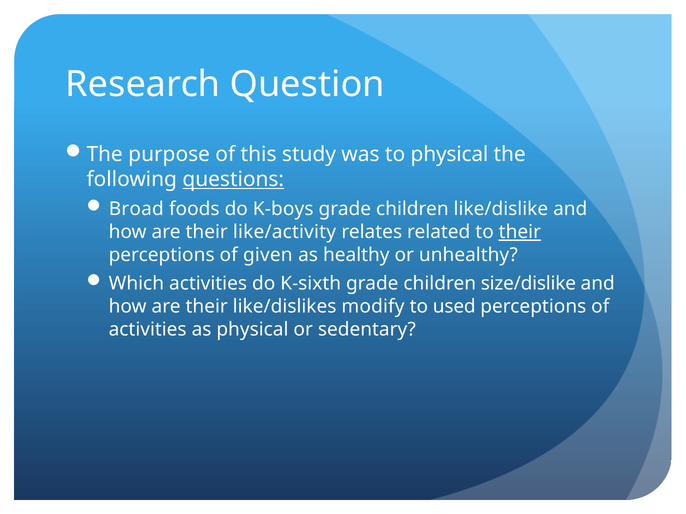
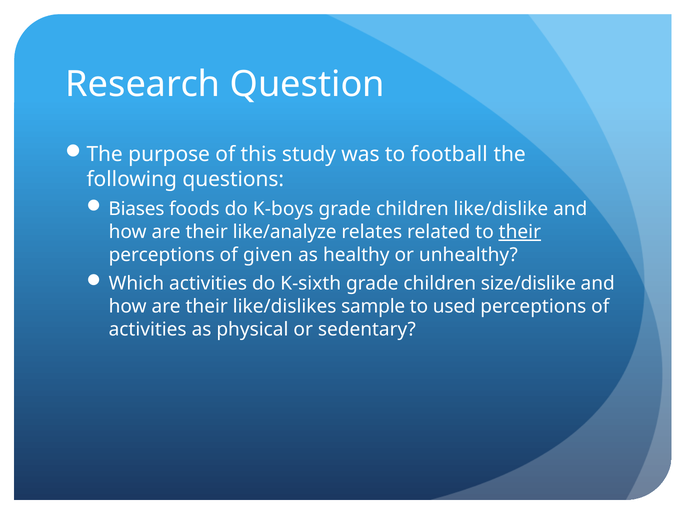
to physical: physical -> football (449, 155)
questions underline: present -> none (233, 180)
Broad: Broad -> Biases (136, 209)
like/activity: like/activity -> like/analyze (285, 232)
modify: modify -> sample (373, 307)
